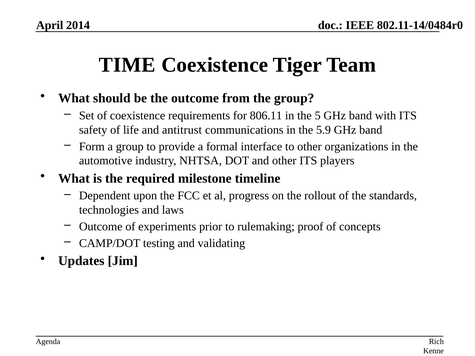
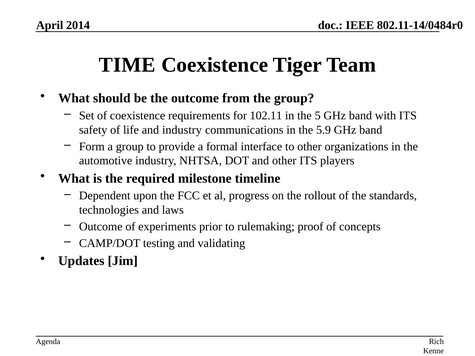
806.11: 806.11 -> 102.11 (266, 116)
and antitrust: antitrust -> industry (182, 130)
